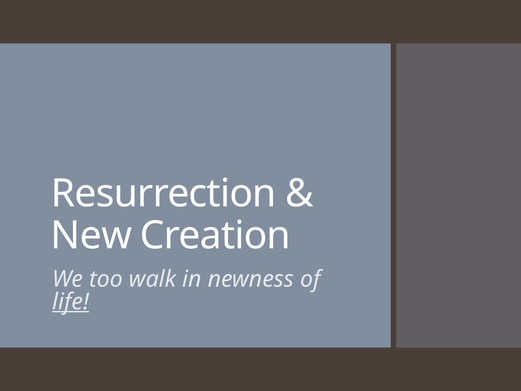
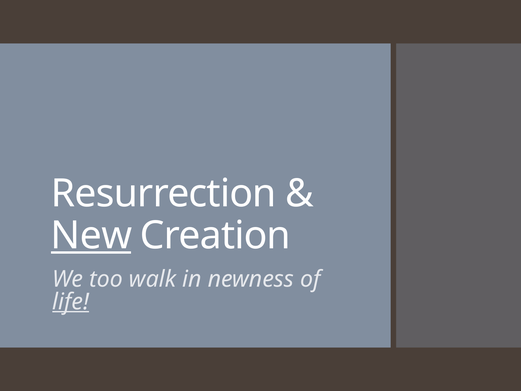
New underline: none -> present (91, 236)
